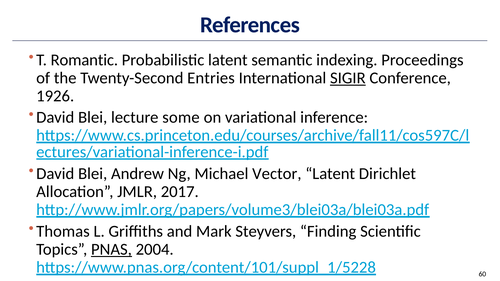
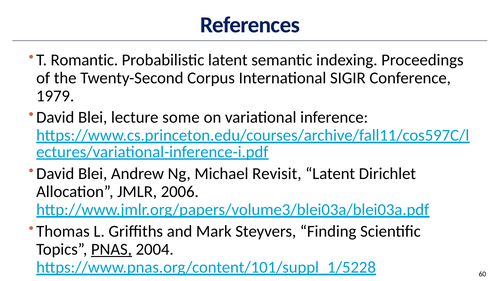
Entries: Entries -> Corpus (211, 78)
SIGIR underline: present -> none (348, 78)
1926: 1926 -> 1979 (55, 96)
Vector: Vector -> Revisit (277, 174)
2017: 2017 -> 2006 (180, 192)
